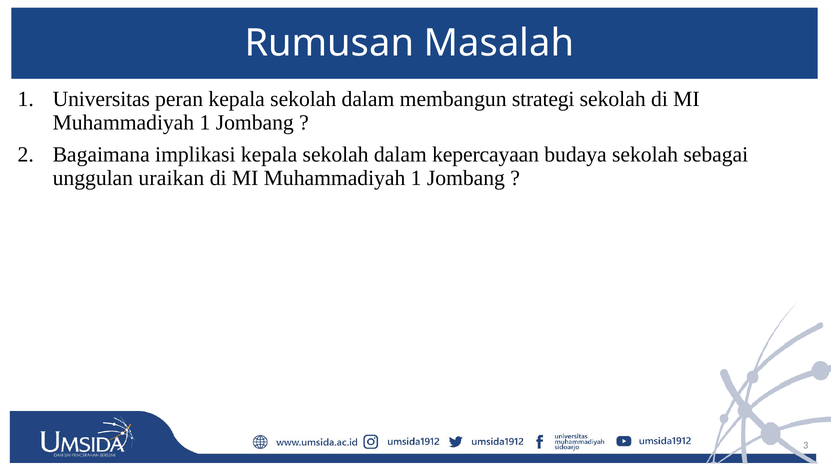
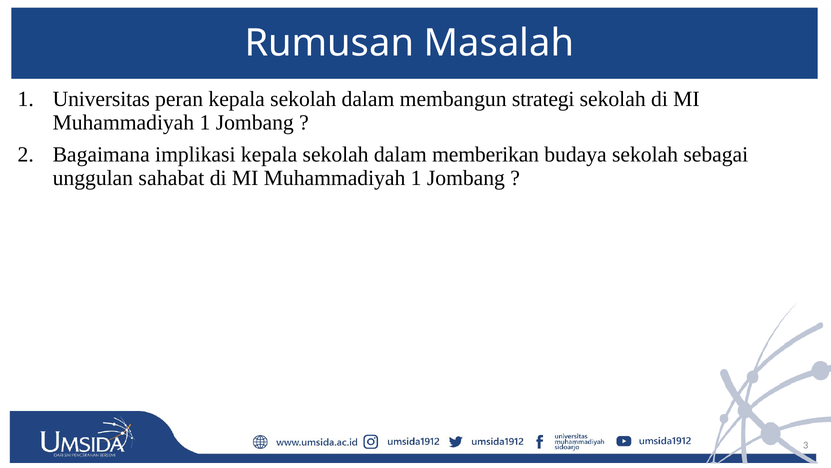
kepercayaan: kepercayaan -> memberikan (486, 154)
uraikan: uraikan -> sahabat (171, 178)
